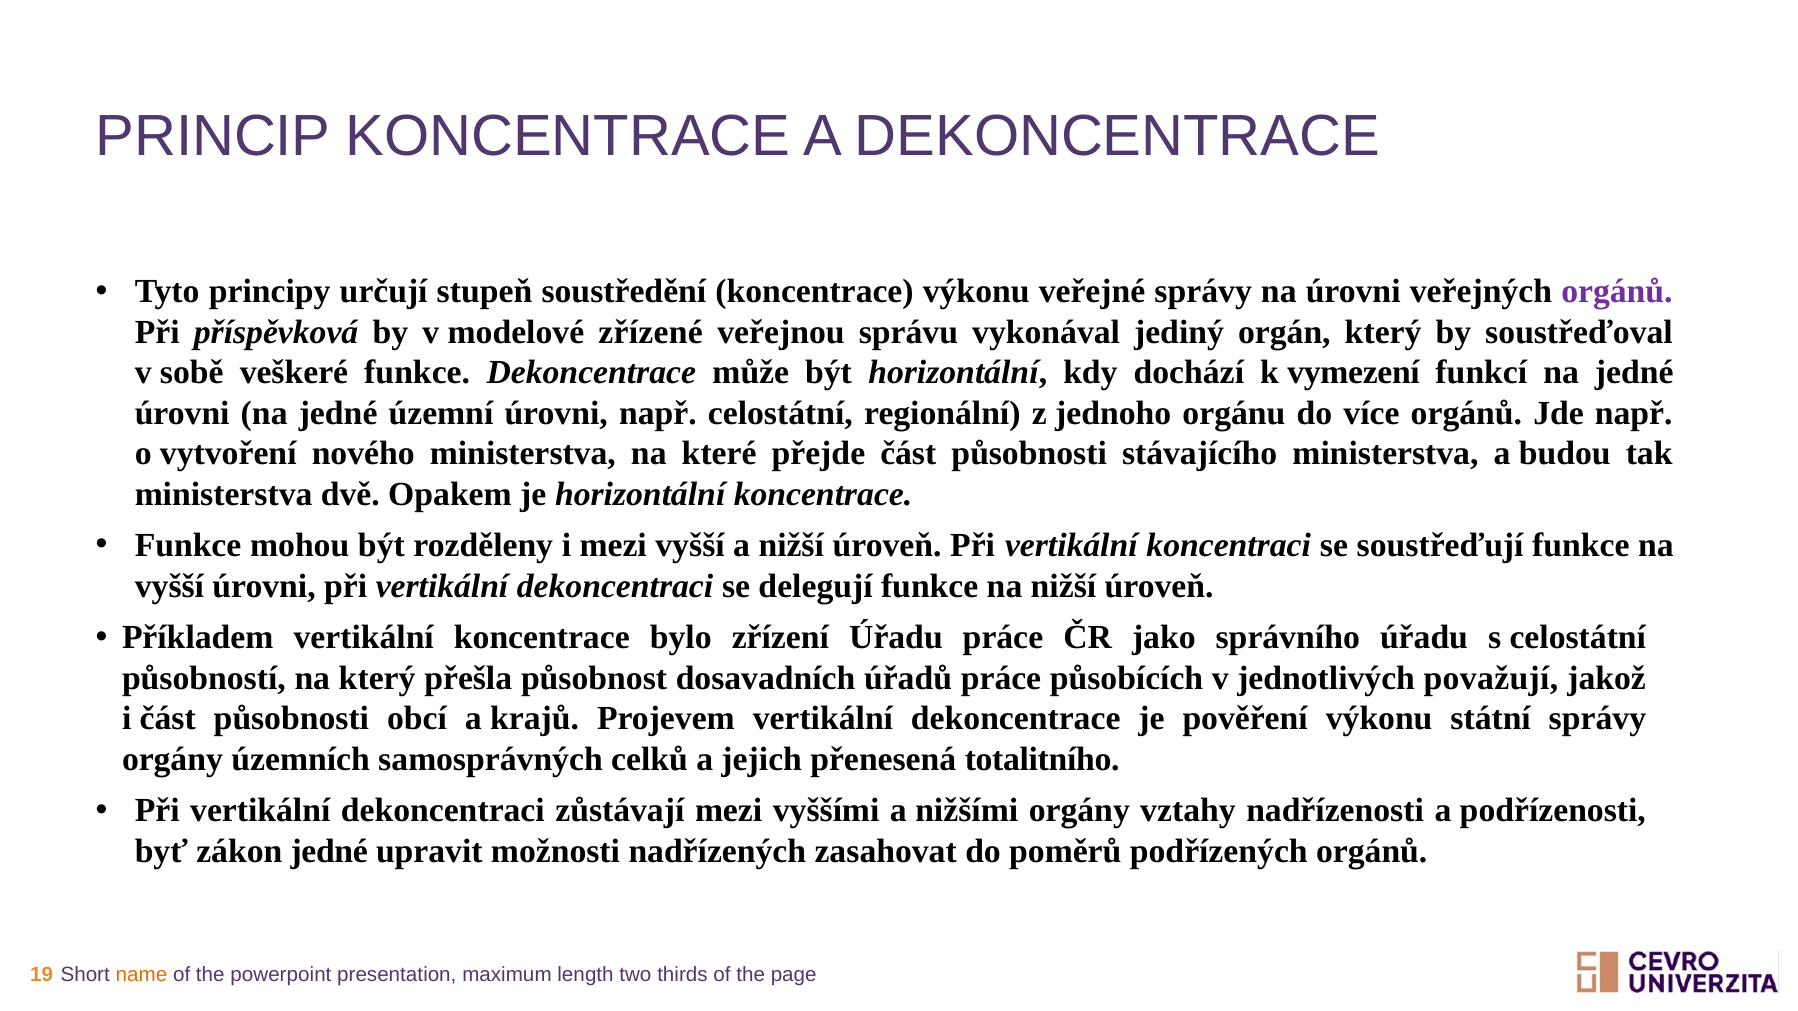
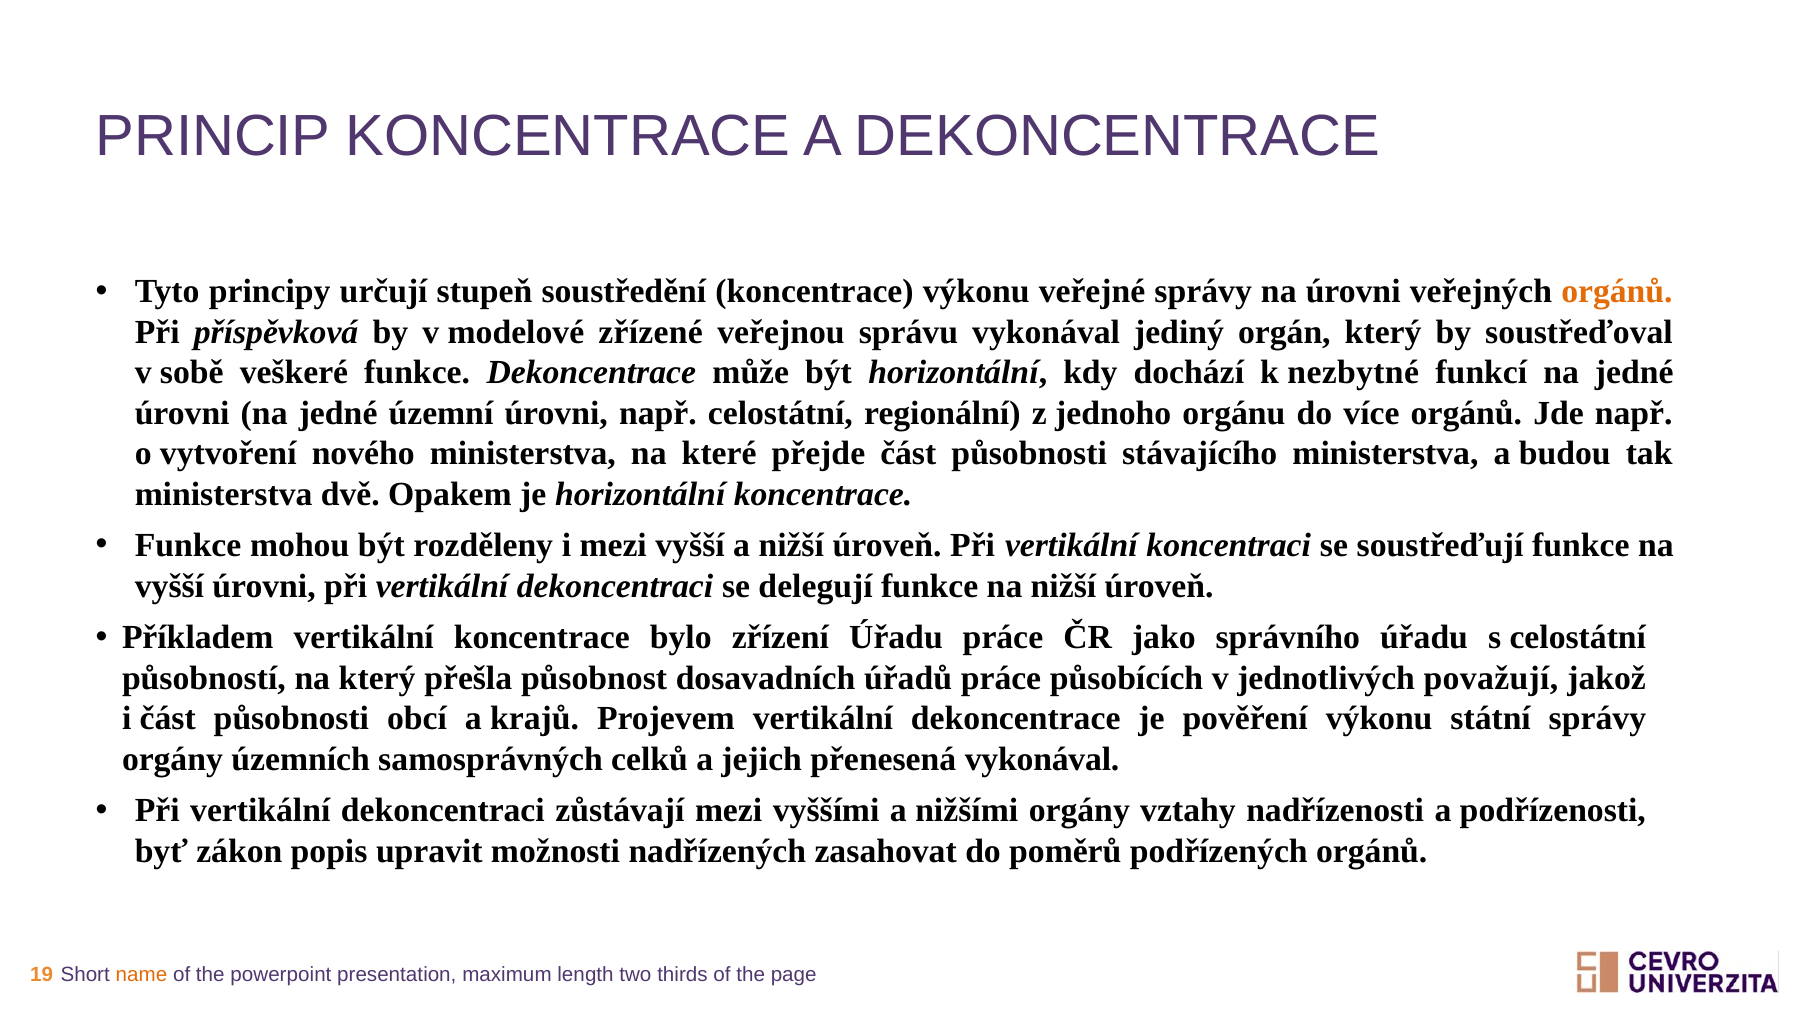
orgánů colour: purple -> orange (1617, 292)
vymezení: vymezení -> nezbytné (1353, 373)
přenesená totalitního: totalitního -> vykonával (1042, 759)
zákon jedné: jedné -> popis (329, 851)
